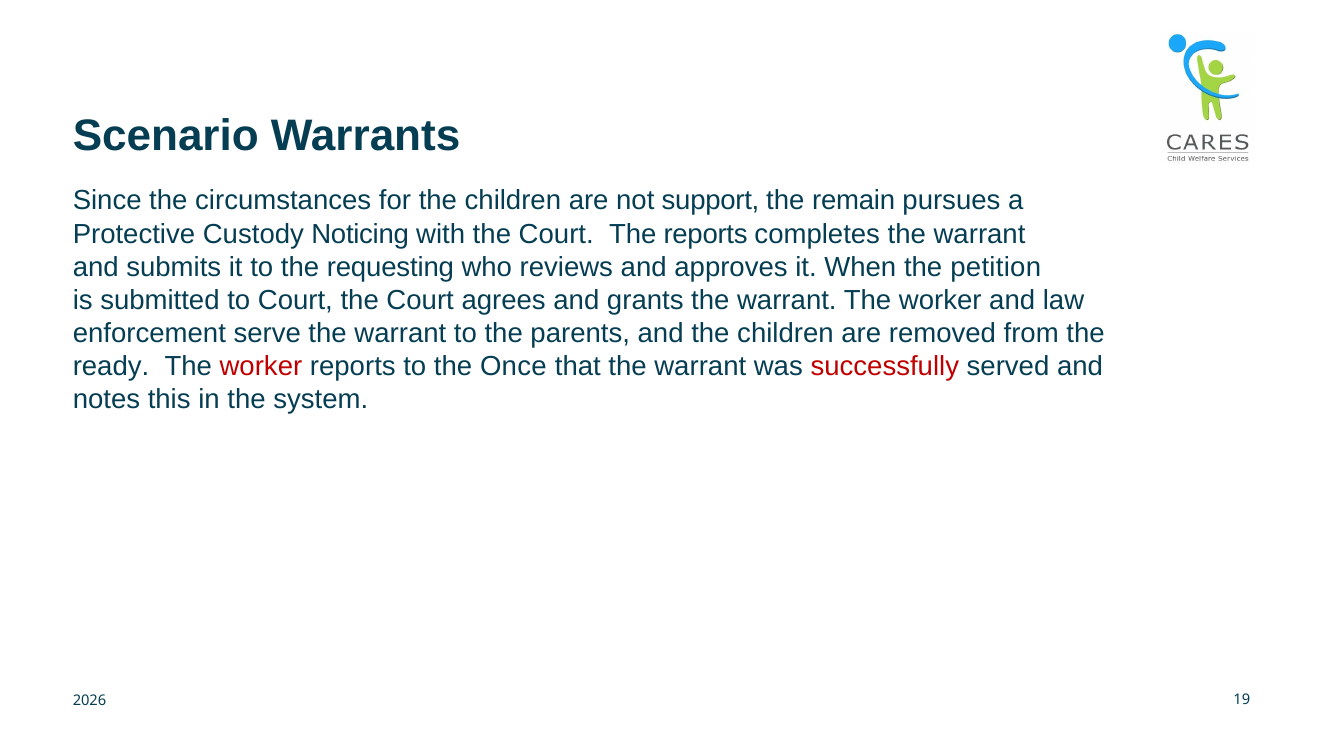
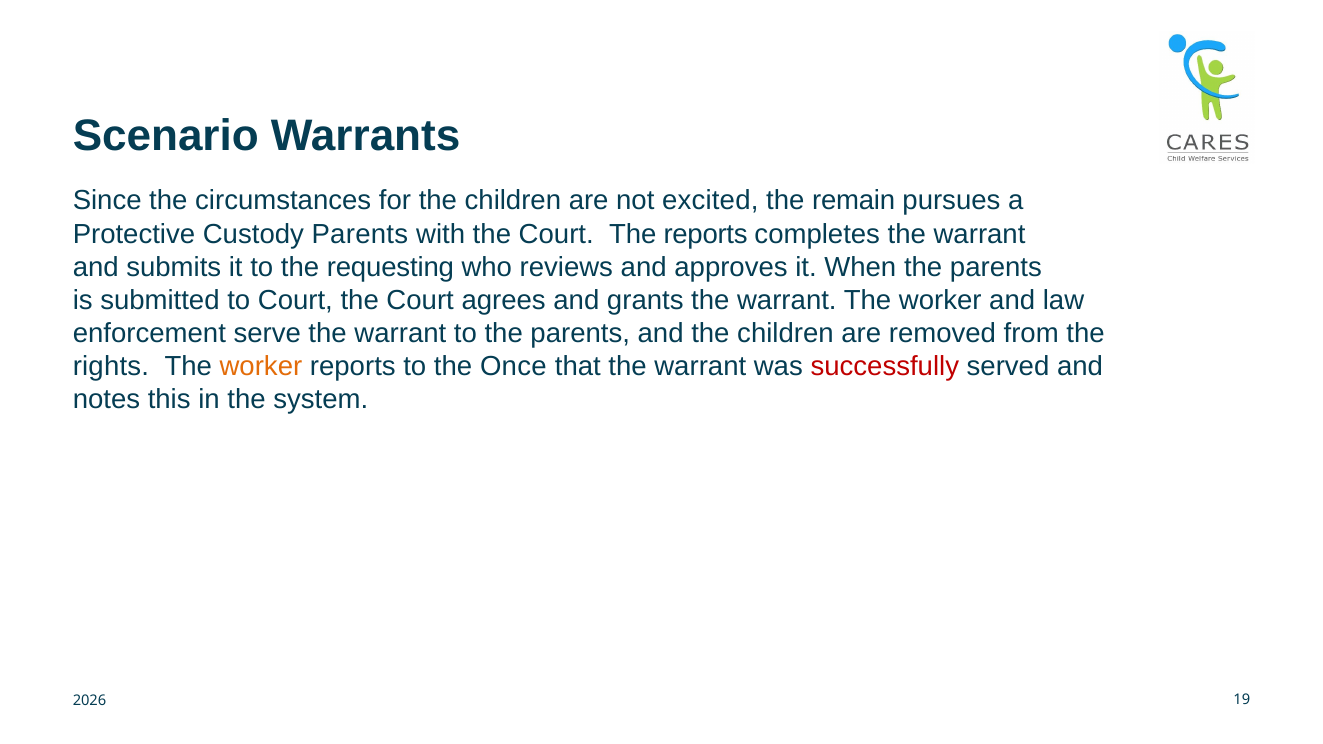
support: support -> excited (710, 201)
Custody Noticing: Noticing -> Parents (360, 234)
When the petition: petition -> parents (996, 267)
ready: ready -> rights (111, 366)
worker colour: red -> orange (261, 366)
